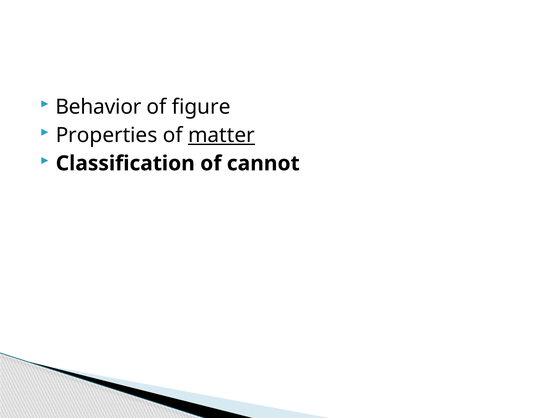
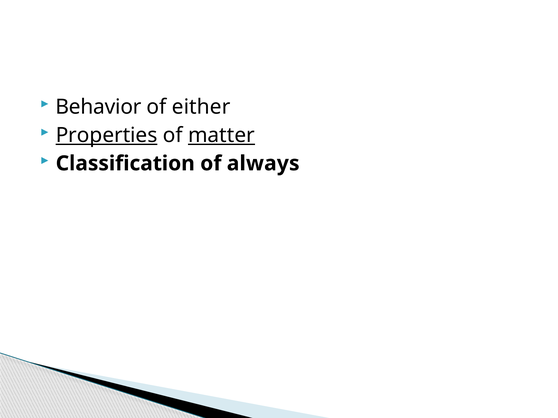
figure: figure -> either (201, 107)
Properties underline: none -> present (107, 135)
cannot: cannot -> always (263, 164)
